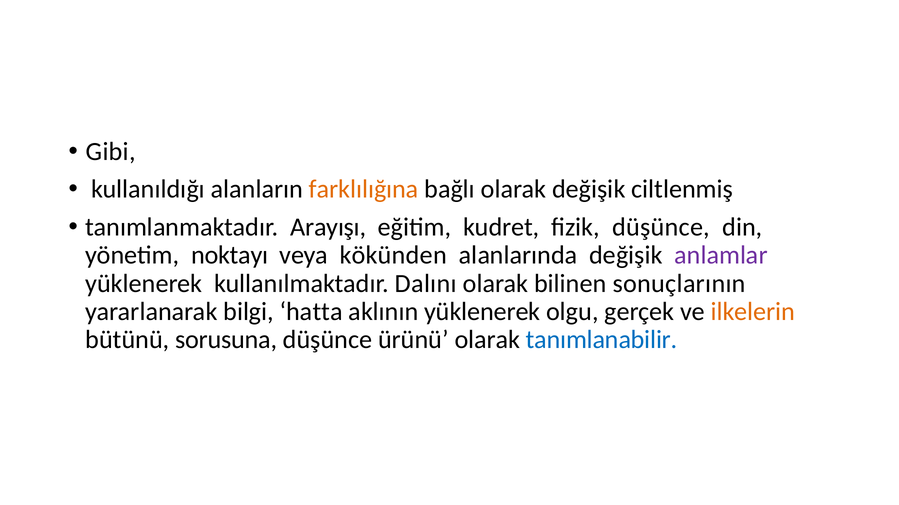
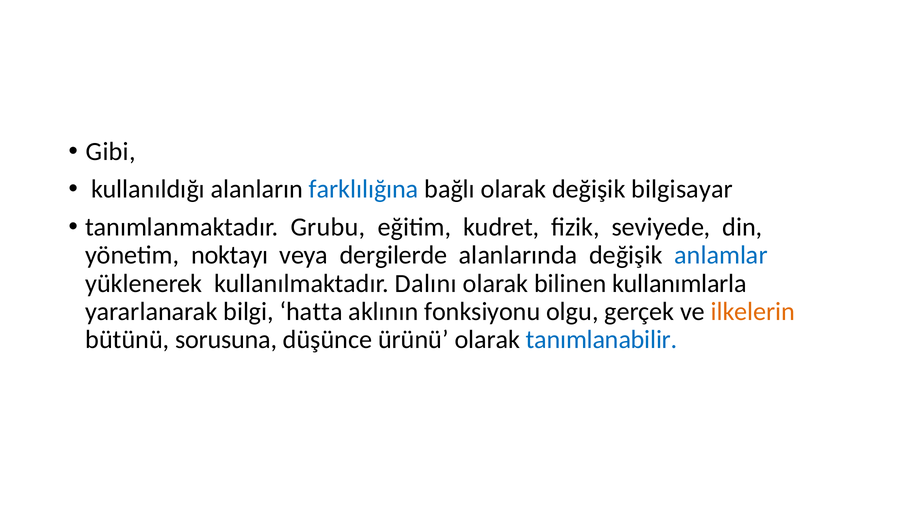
farklılığına colour: orange -> blue (364, 190)
ciltlenmiş: ciltlenmiş -> bilgisayar (682, 190)
Arayışı: Arayışı -> Grubu (328, 227)
fizik düşünce: düşünce -> seviyede (661, 227)
kökünden: kökünden -> dergilerde (393, 255)
anlamlar colour: purple -> blue (721, 255)
sonuçlarının: sonuçlarının -> kullanımlarla (679, 284)
aklının yüklenerek: yüklenerek -> fonksiyonu (482, 312)
